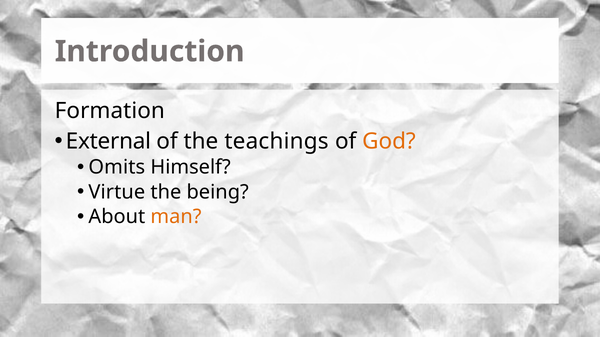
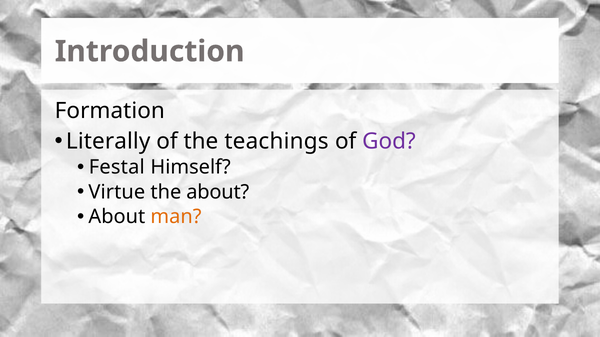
External: External -> Literally (108, 141)
God colour: orange -> purple (389, 141)
Omits: Omits -> Festal (117, 168)
the being: being -> about (218, 192)
